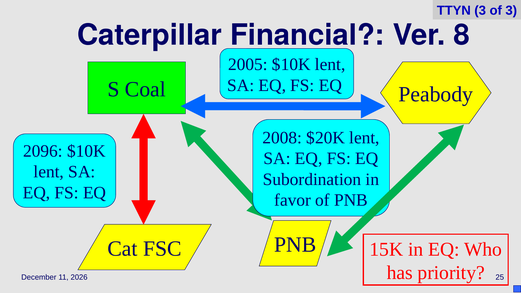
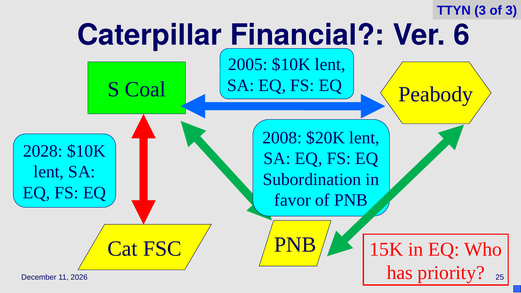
8: 8 -> 6 (462, 35)
2096: 2096 -> 2028 (43, 151)
